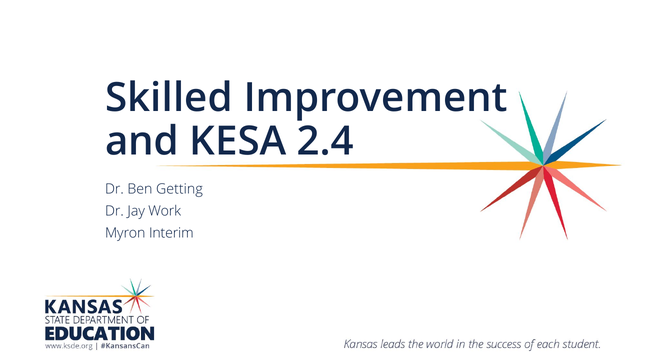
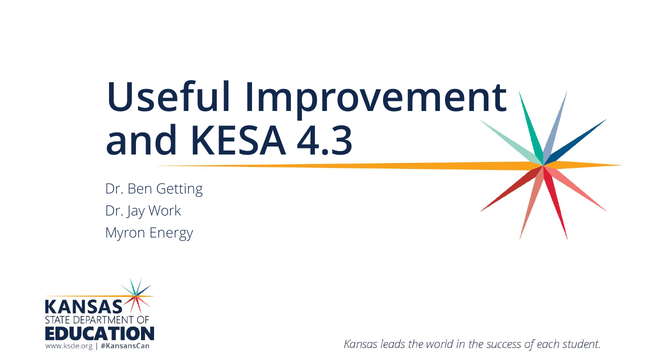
Skilled: Skilled -> Useful (169, 98)
2.4: 2.4 -> 4.3 (325, 141)
Interim: Interim -> Energy (171, 233)
